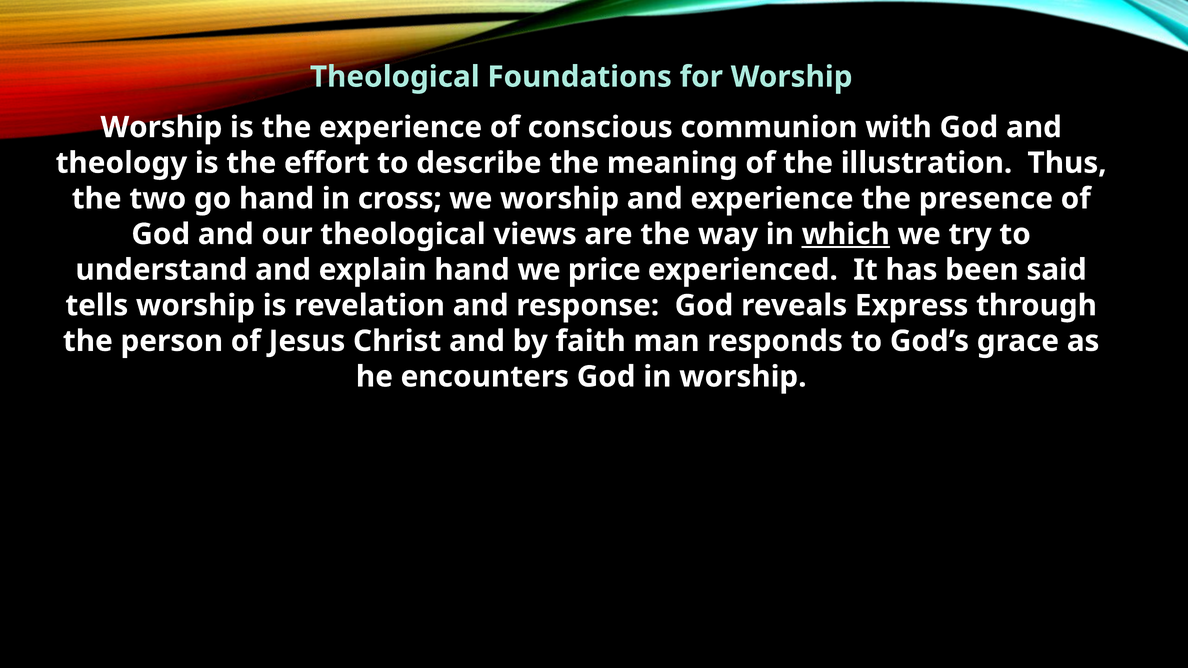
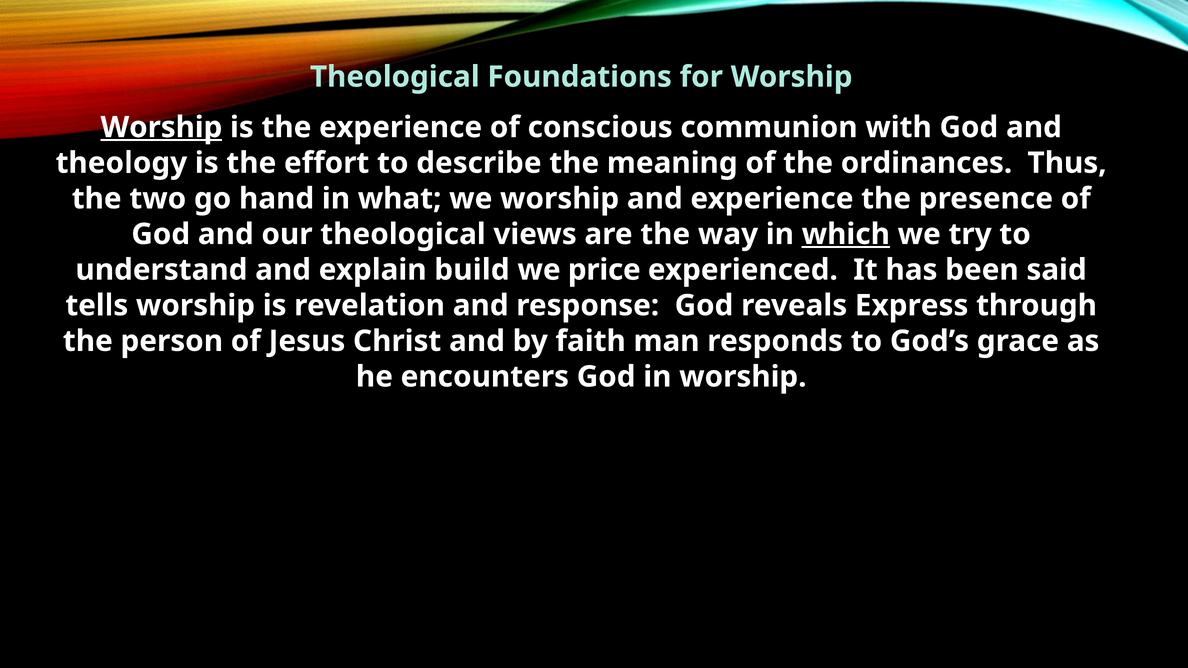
Worship underline: none -> present (161, 127)
illustration: illustration -> ordinances (926, 163)
cross: cross -> what (400, 199)
explain hand: hand -> build (472, 270)
